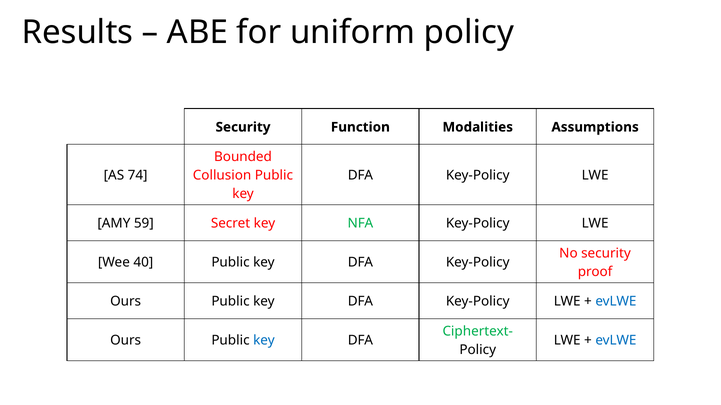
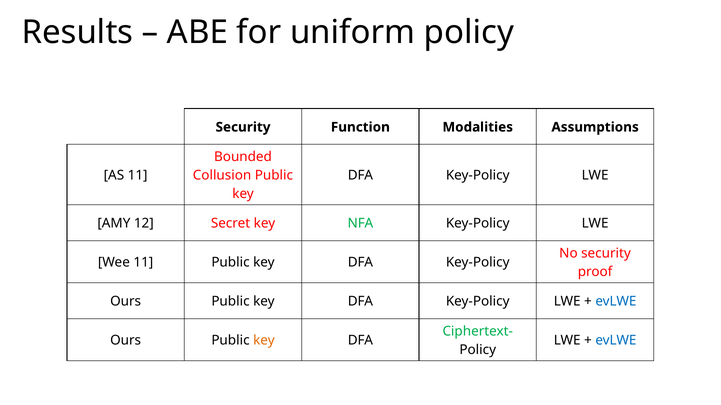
AS 74: 74 -> 11 (138, 176)
59: 59 -> 12 (144, 224)
Wee 40: 40 -> 11 (143, 263)
key colour: blue -> orange (264, 341)
